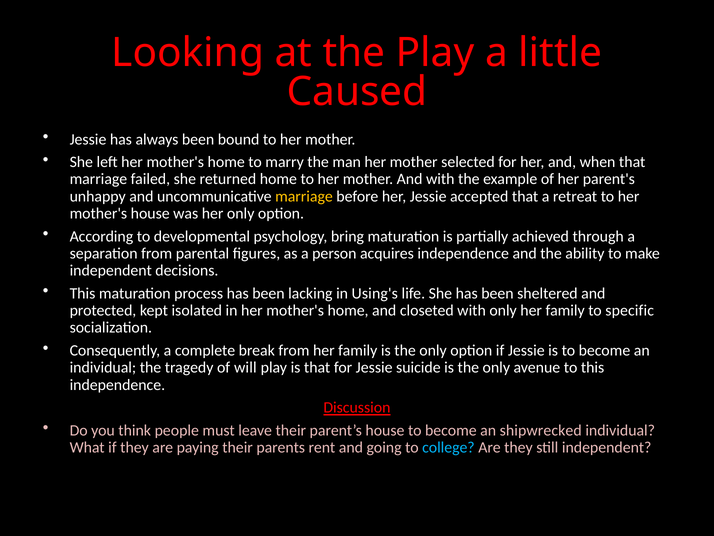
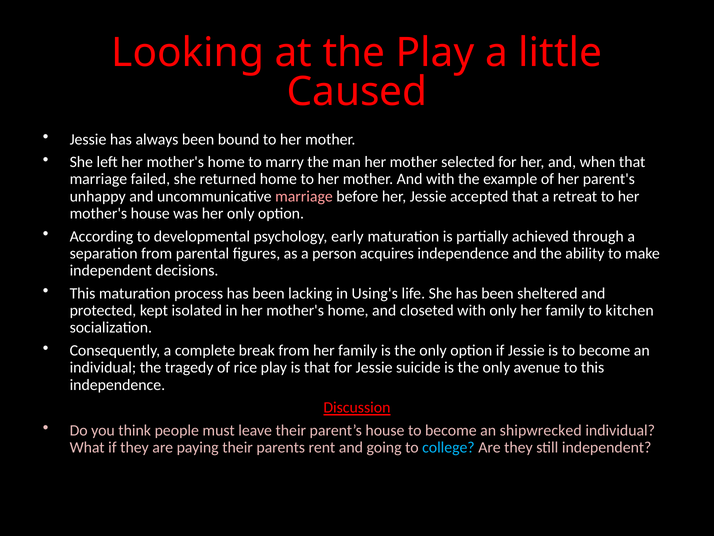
marriage colour: yellow -> pink (304, 196)
bring: bring -> early (347, 236)
specific: specific -> kitchen (630, 310)
will: will -> rice (245, 367)
